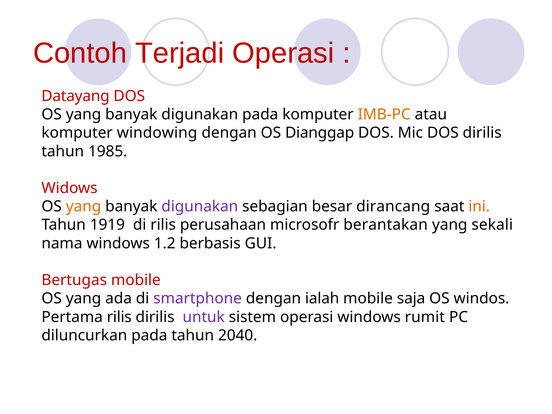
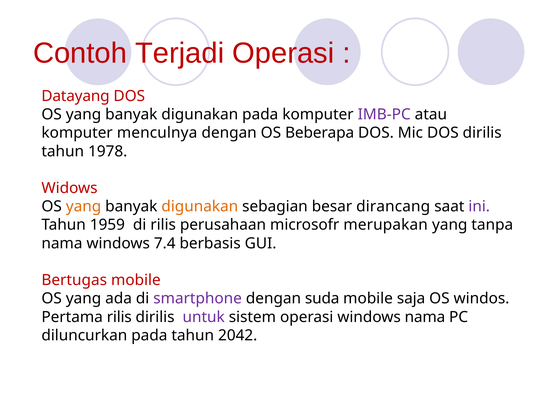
IMB-PC colour: orange -> purple (384, 114)
windowing: windowing -> menculnya (157, 133)
Dianggap: Dianggap -> Beberapa (320, 133)
1985: 1985 -> 1978 (108, 151)
digunakan colour: purple -> orange (200, 207)
ini colour: orange -> purple (479, 207)
1919: 1919 -> 1959 (107, 225)
berantakan: berantakan -> merupakan (386, 225)
sekali: sekali -> tanpa (492, 225)
1.2: 1.2 -> 7.4 (165, 243)
ialah: ialah -> suda (322, 299)
windows rumit: rumit -> nama (425, 317)
2040: 2040 -> 2042 (238, 335)
